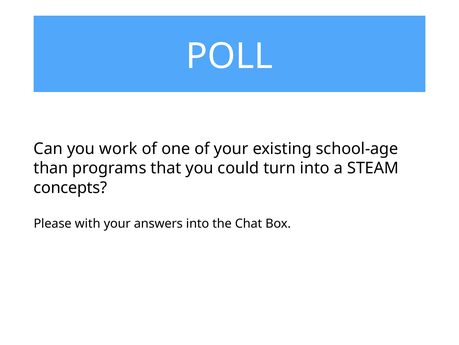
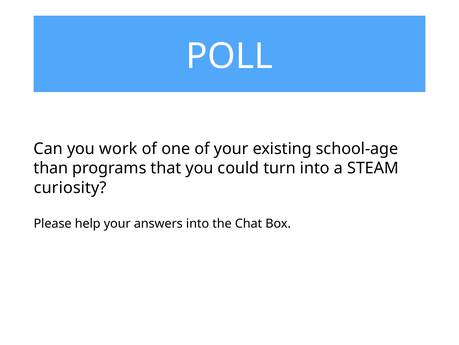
concepts: concepts -> curiosity (70, 187)
with: with -> help (88, 223)
